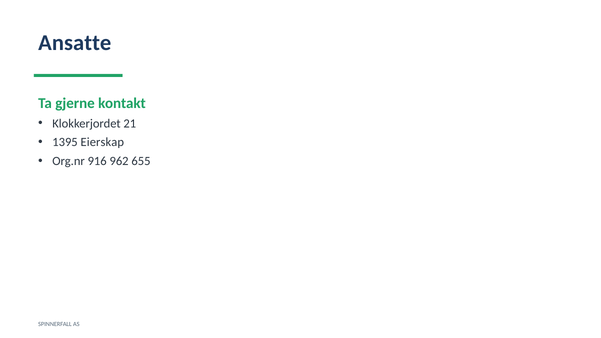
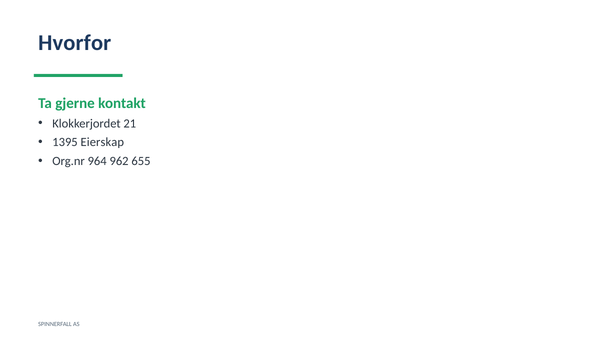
Ansatte: Ansatte -> Hvorfor (75, 43)
916: 916 -> 964 (97, 161)
